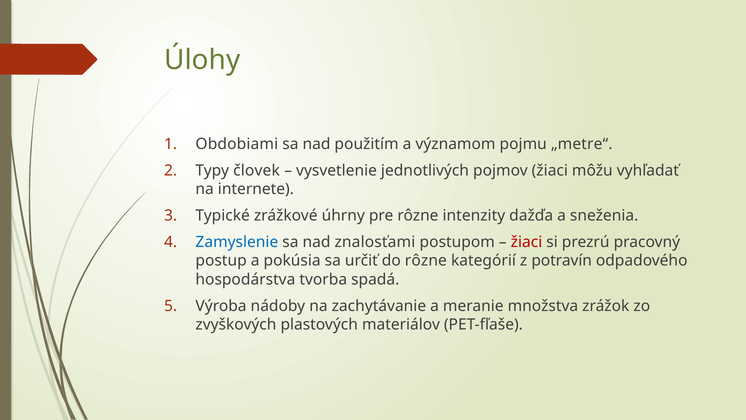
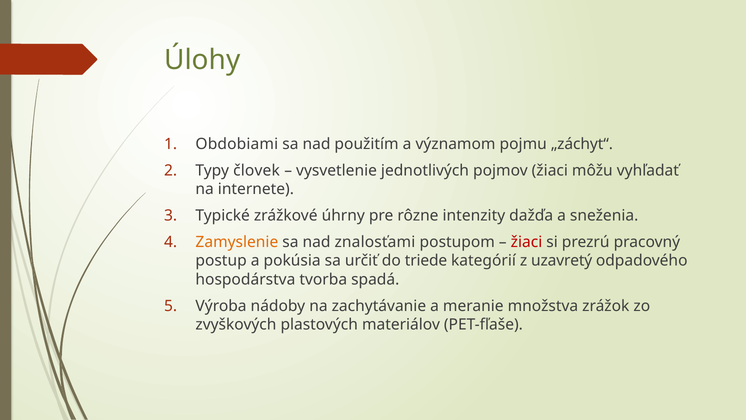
„metre“: „metre“ -> „záchyt“ (582, 144)
Zamyslenie colour: blue -> orange (237, 242)
do rôzne: rôzne -> triede (426, 261)
potravín: potravín -> uzavretý (562, 261)
